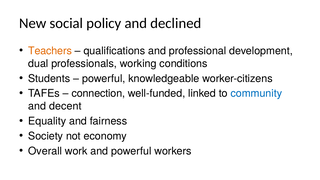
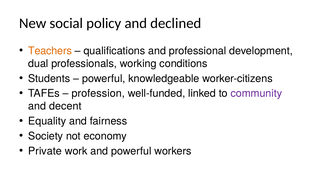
connection: connection -> profession (98, 93)
community colour: blue -> purple (256, 93)
Overall: Overall -> Private (45, 151)
